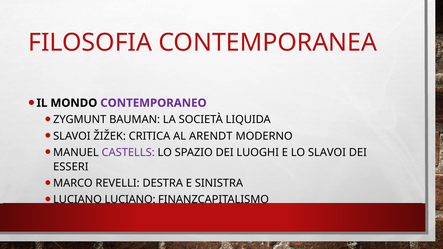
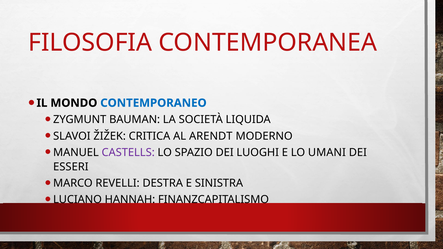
CONTEMPORANEO colour: purple -> blue (153, 103)
LO SLAVOI: SLAVOI -> UMANI (327, 153)
LUCIANO LUCIANO: LUCIANO -> HANNAH (130, 200)
